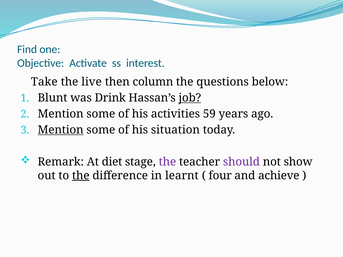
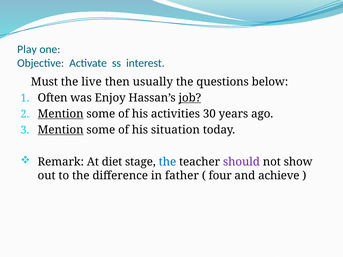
Find: Find -> Play (27, 49)
Take: Take -> Must (44, 82)
column: column -> usually (153, 82)
Blunt: Blunt -> Often (53, 98)
Drink: Drink -> Enjoy (110, 98)
Mention underline: none -> present (61, 114)
59: 59 -> 30 (209, 114)
the colour: purple -> blue (167, 162)
the underline: present -> none (81, 176)
learnt: learnt -> father (182, 176)
